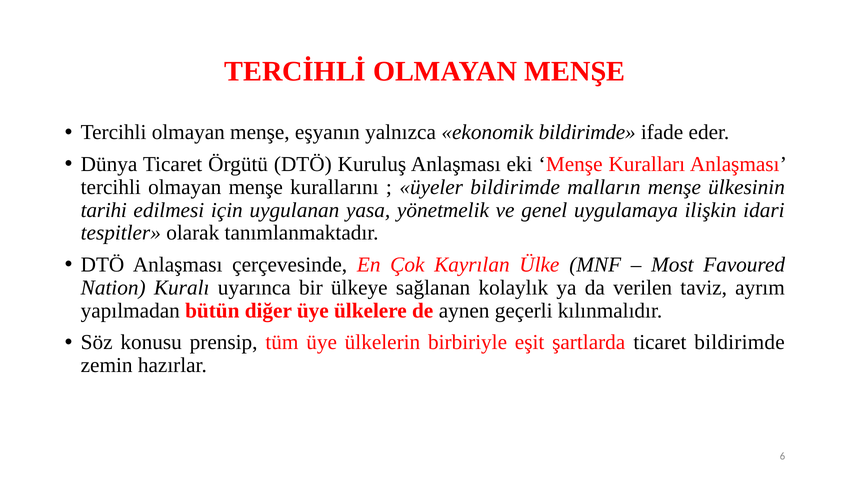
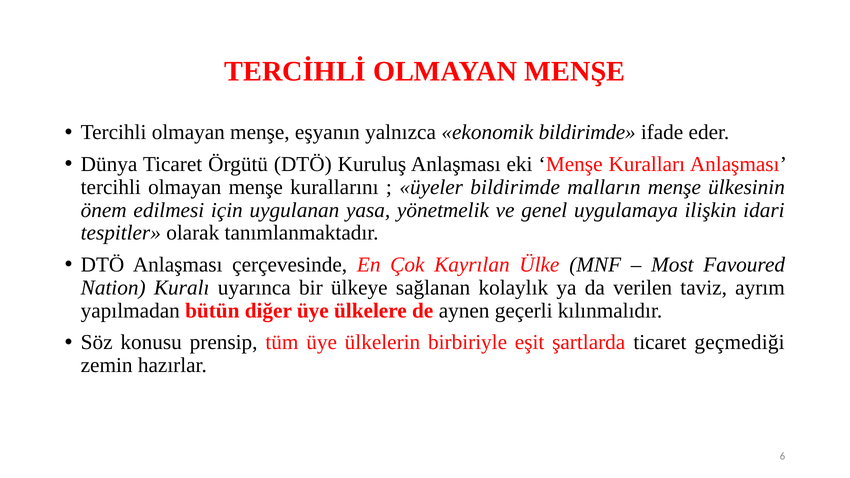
tarihi: tarihi -> önem (104, 210)
ticaret bildirimde: bildirimde -> geçmediği (740, 343)
